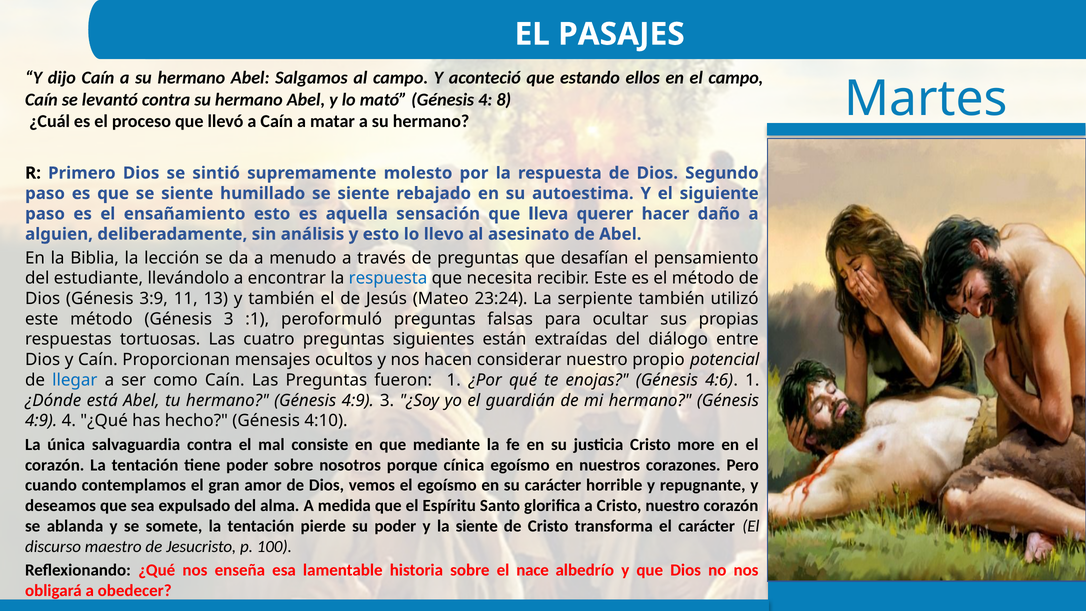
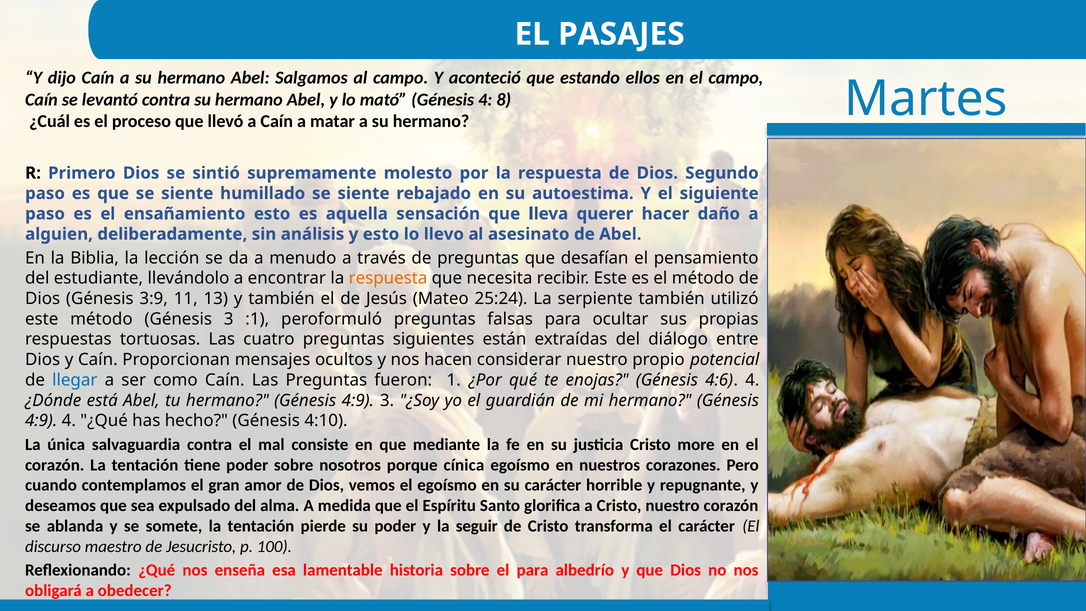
respuesta colour: blue -> orange (388, 278)
23:24: 23:24 -> 25:24 (501, 299)
4:6 1: 1 -> 4 (752, 380)
la siente: siente -> seguir (477, 526)
el nace: nace -> para (532, 570)
